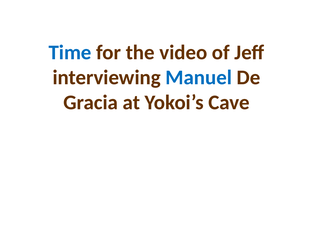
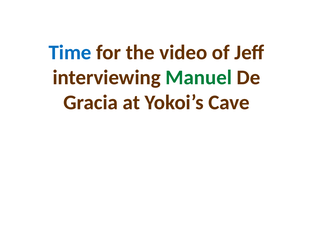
Manuel colour: blue -> green (199, 77)
